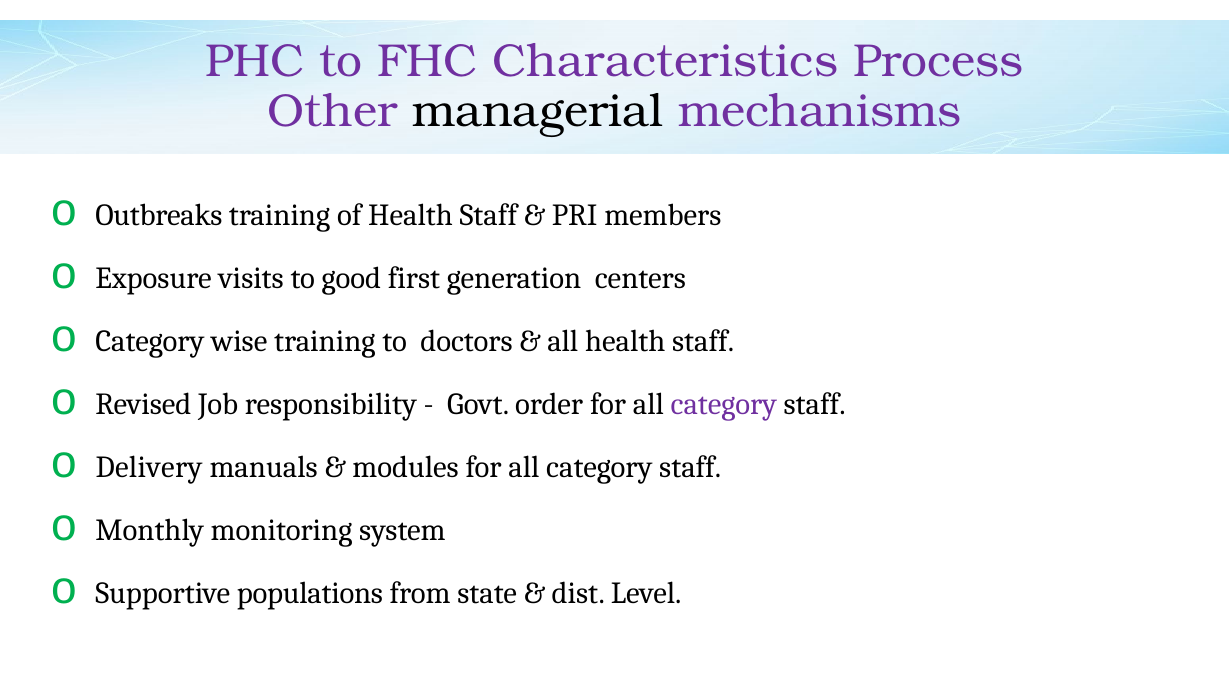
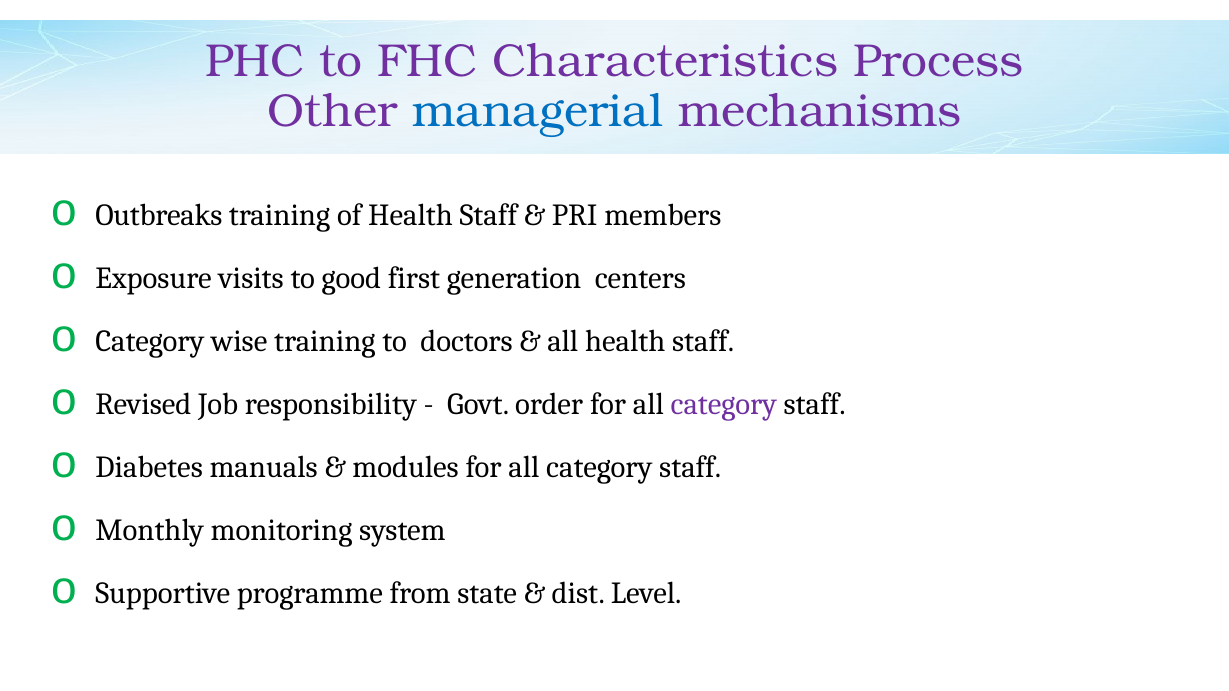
managerial colour: black -> blue (538, 112)
Delivery: Delivery -> Diabetes (149, 468)
populations: populations -> programme (310, 594)
